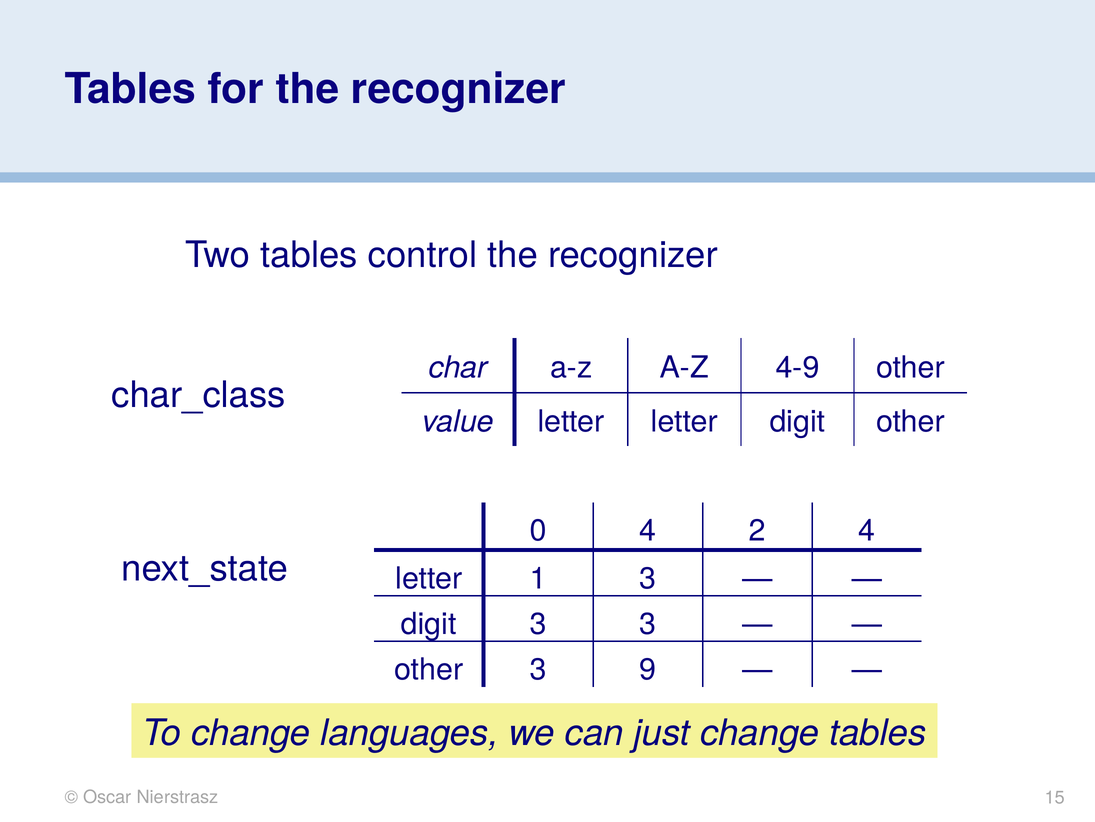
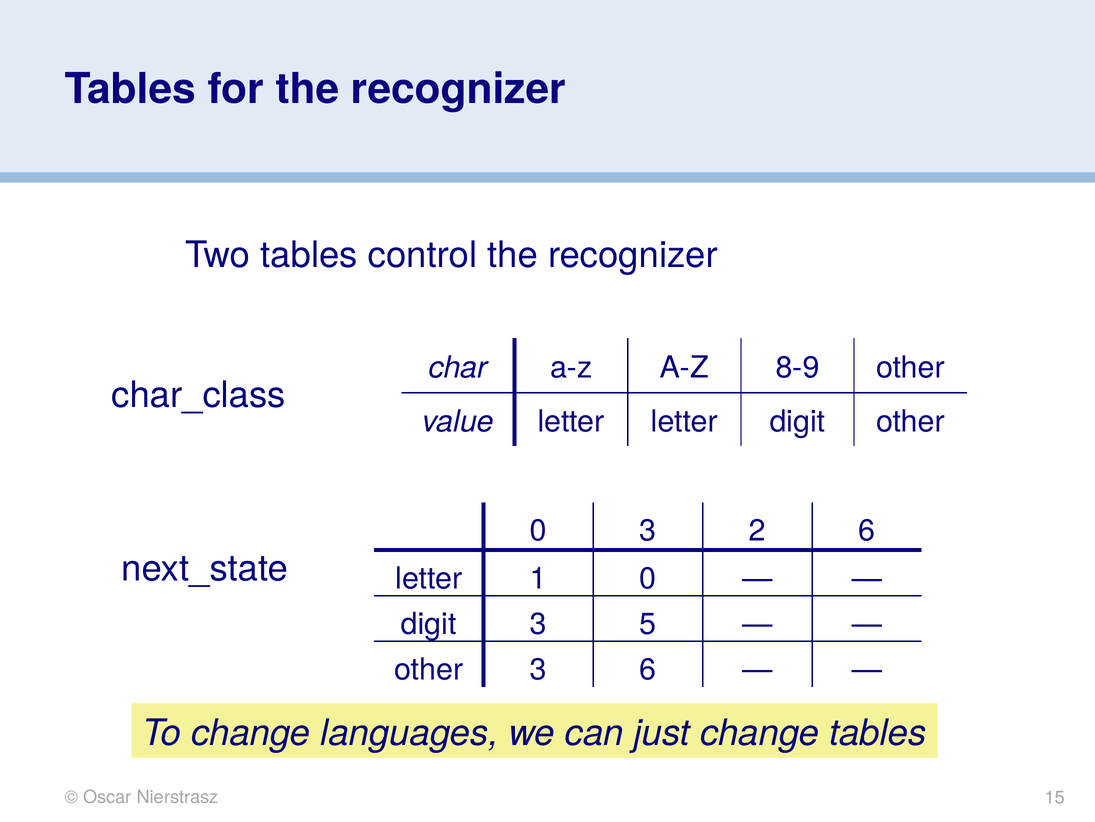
4-9: 4-9 -> 8-9 (797, 367)
0 4: 4 -> 3 (648, 530)
2 4: 4 -> 6 (867, 530)
1 3: 3 -> 0 (648, 578)
3 3: 3 -> 5 (648, 624)
3 9: 9 -> 6 (648, 669)
